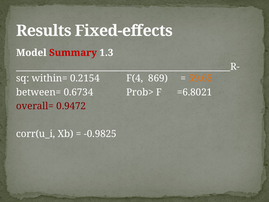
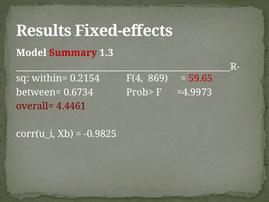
59.65 colour: orange -> red (201, 78)
=6.8021: =6.8021 -> =4.9973 (195, 92)
0.9472: 0.9472 -> 4.4461 (71, 106)
